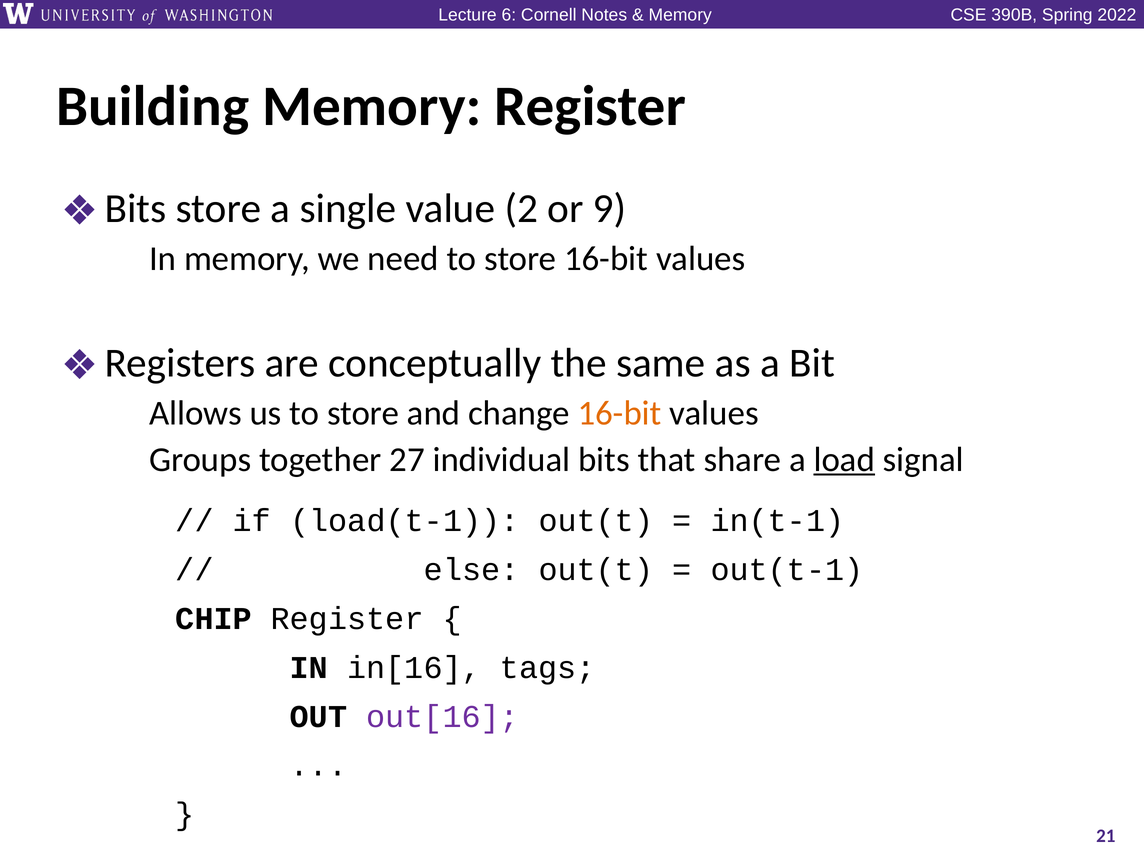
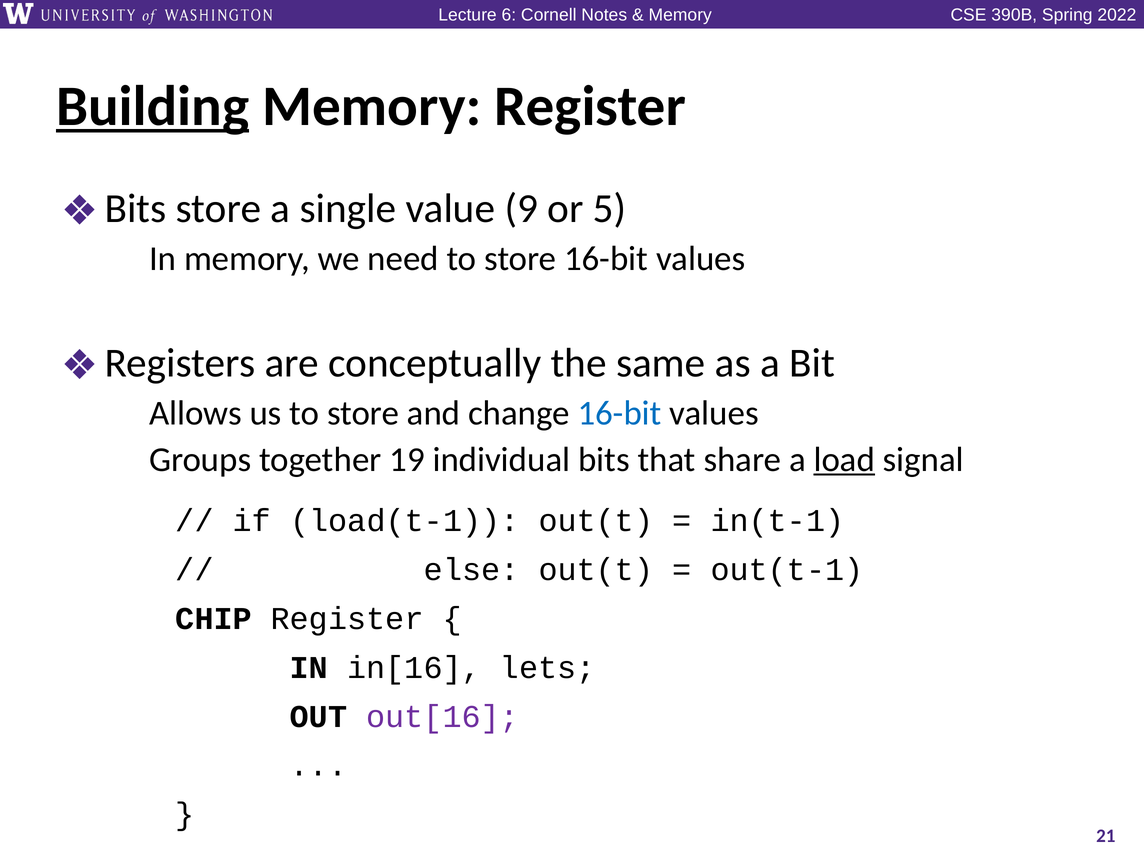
Building underline: none -> present (153, 106)
2: 2 -> 9 (521, 209)
9: 9 -> 5 (610, 209)
16-bit colour: orange -> blue (620, 413)
27: 27 -> 19 (407, 460)
tags: tags -> lets (548, 668)
